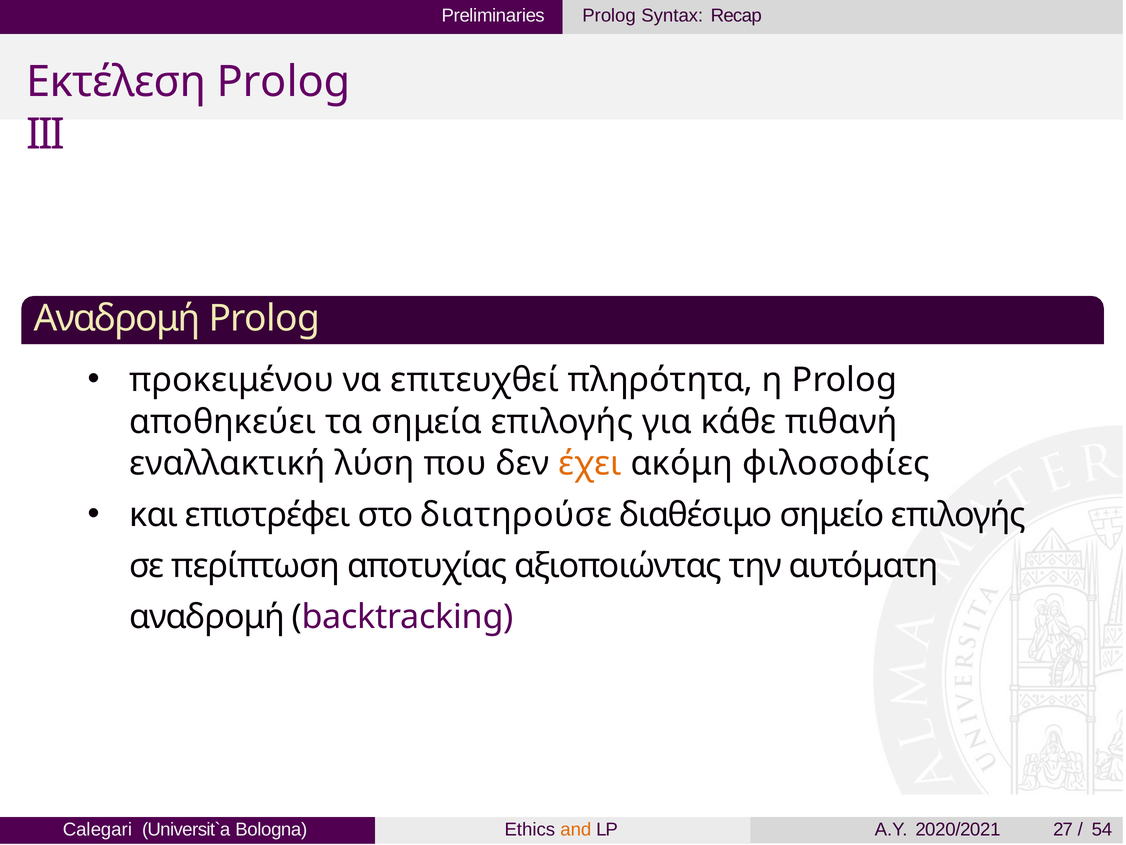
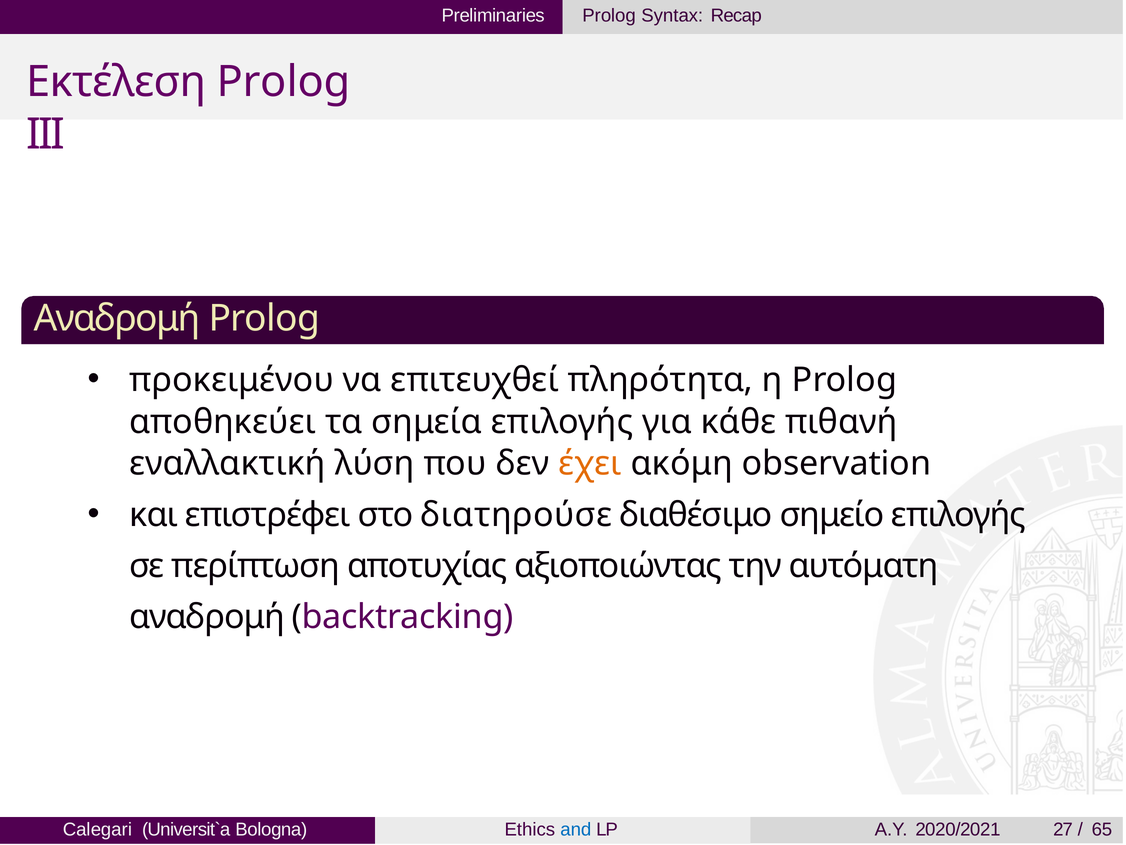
φιλοσοφίες: φιλοσοφίες -> observation (836, 464)
and colour: orange -> blue (576, 830)
54: 54 -> 65 (1102, 830)
